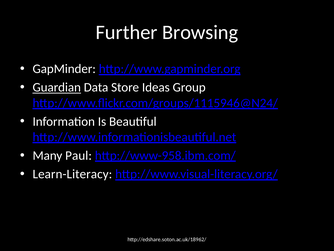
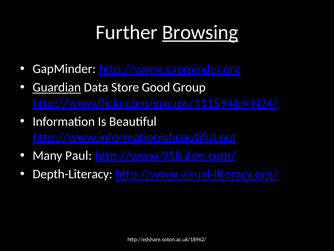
Browsing underline: none -> present (200, 32)
Ideas: Ideas -> Good (156, 87)
Learn-Literacy: Learn-Literacy -> Depth-Literacy (72, 174)
